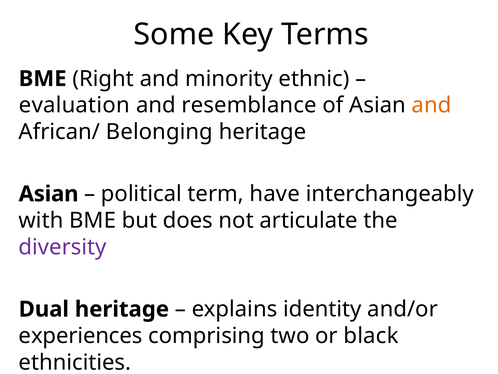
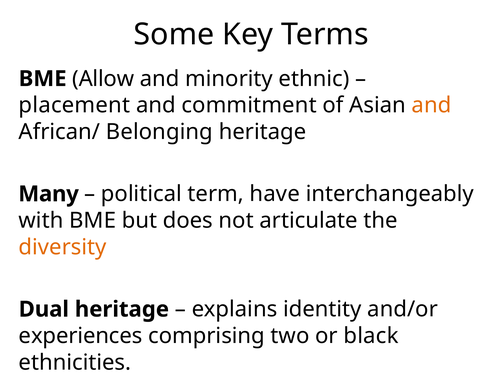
Right: Right -> Allow (103, 79)
evaluation: evaluation -> placement (74, 105)
resemblance: resemblance -> commitment (249, 105)
Asian: Asian -> Many (49, 194)
diversity colour: purple -> orange (63, 247)
